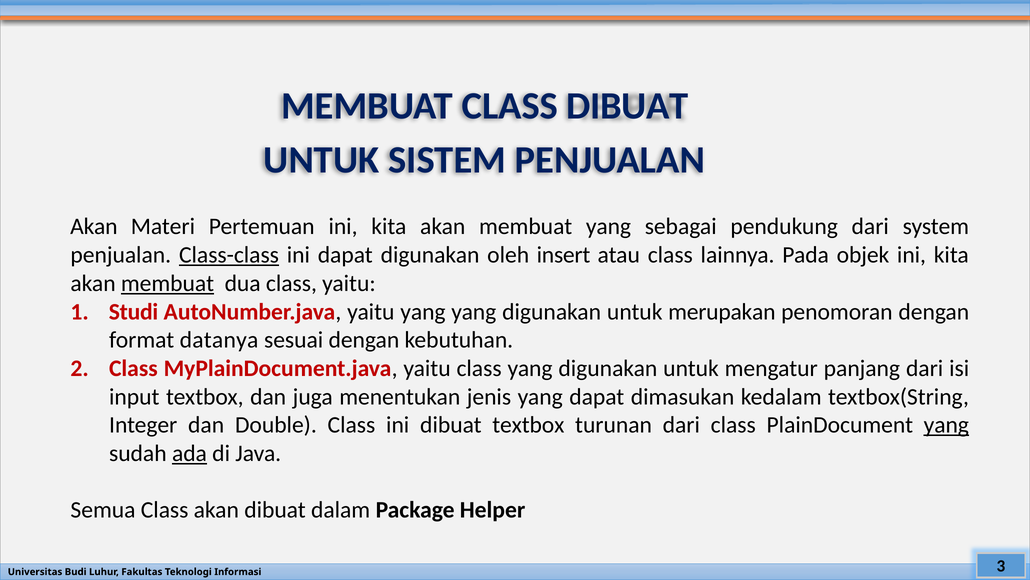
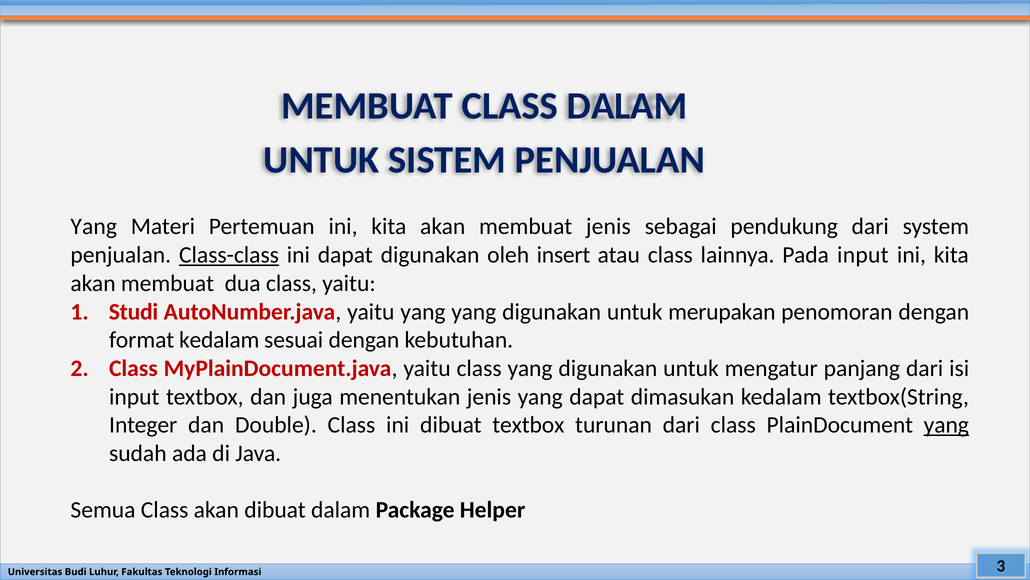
CLASS DIBUAT: DIBUAT -> DALAM (627, 106)
Akan: Akan -> Yang (94, 226)
membuat yang: yang -> jenis (608, 226)
Pada objek: objek -> input (863, 255)
membuat underline: present -> none (167, 283)
format datanya: datanya -> kedalam (219, 340)
ada underline: present -> none (189, 453)
